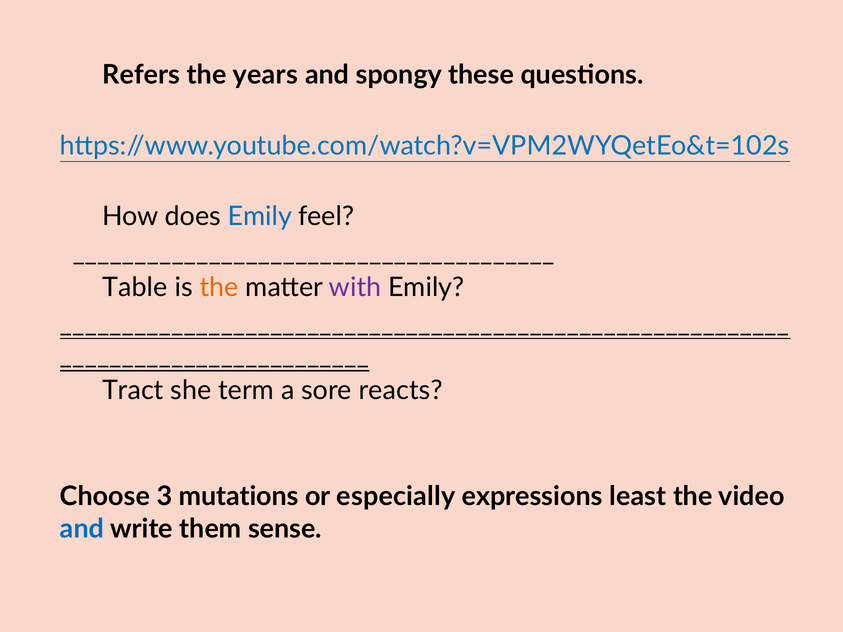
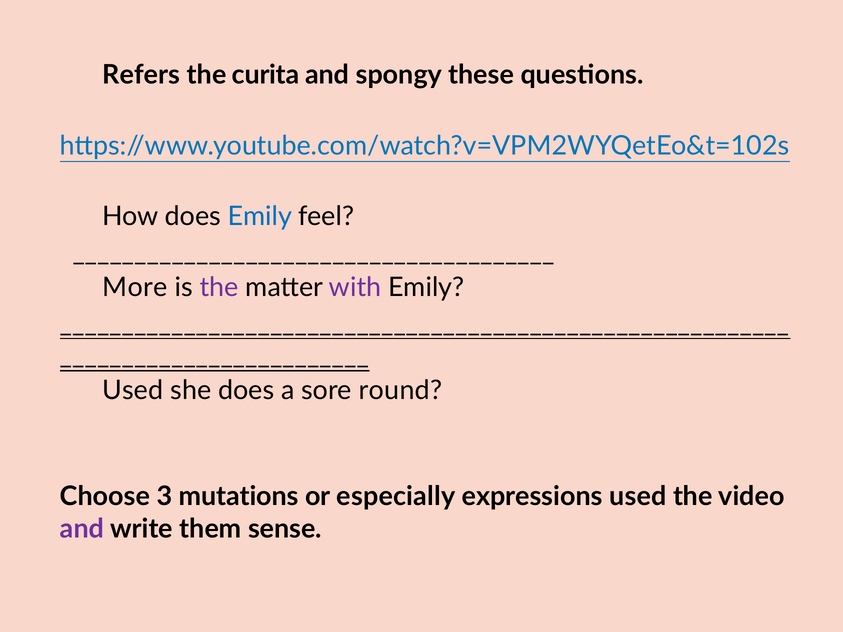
years: years -> curita (266, 75)
Table: Table -> More (135, 287)
the colour: orange -> purple (219, 287)
Tract: Tract -> Used (133, 391)
she term: term -> does (246, 391)
reacts: reacts -> round (400, 391)
expressions least: least -> used (638, 497)
and colour: blue -> purple (82, 529)
